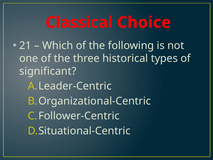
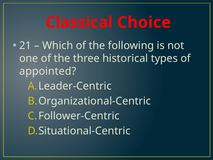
significant: significant -> appointed (48, 71)
